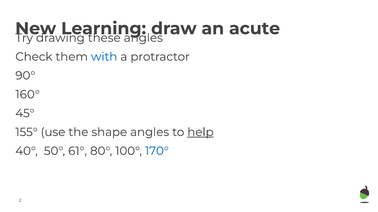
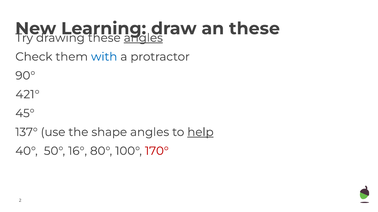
an acute: acute -> these (254, 29)
angles underline: none -> present (143, 38)
160°: 160° -> 421° (28, 95)
155°: 155° -> 137° (27, 132)
61°: 61° -> 16° (78, 151)
170° colour: blue -> red (157, 151)
